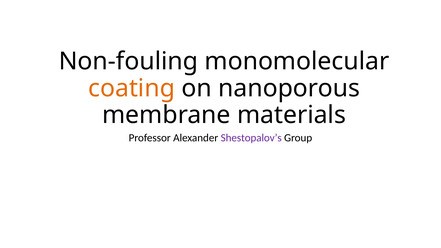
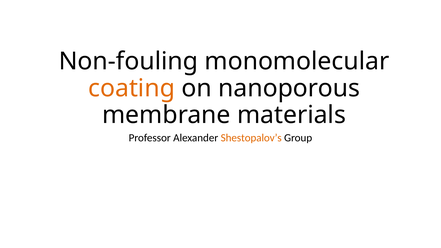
Shestopalov’s colour: purple -> orange (251, 138)
